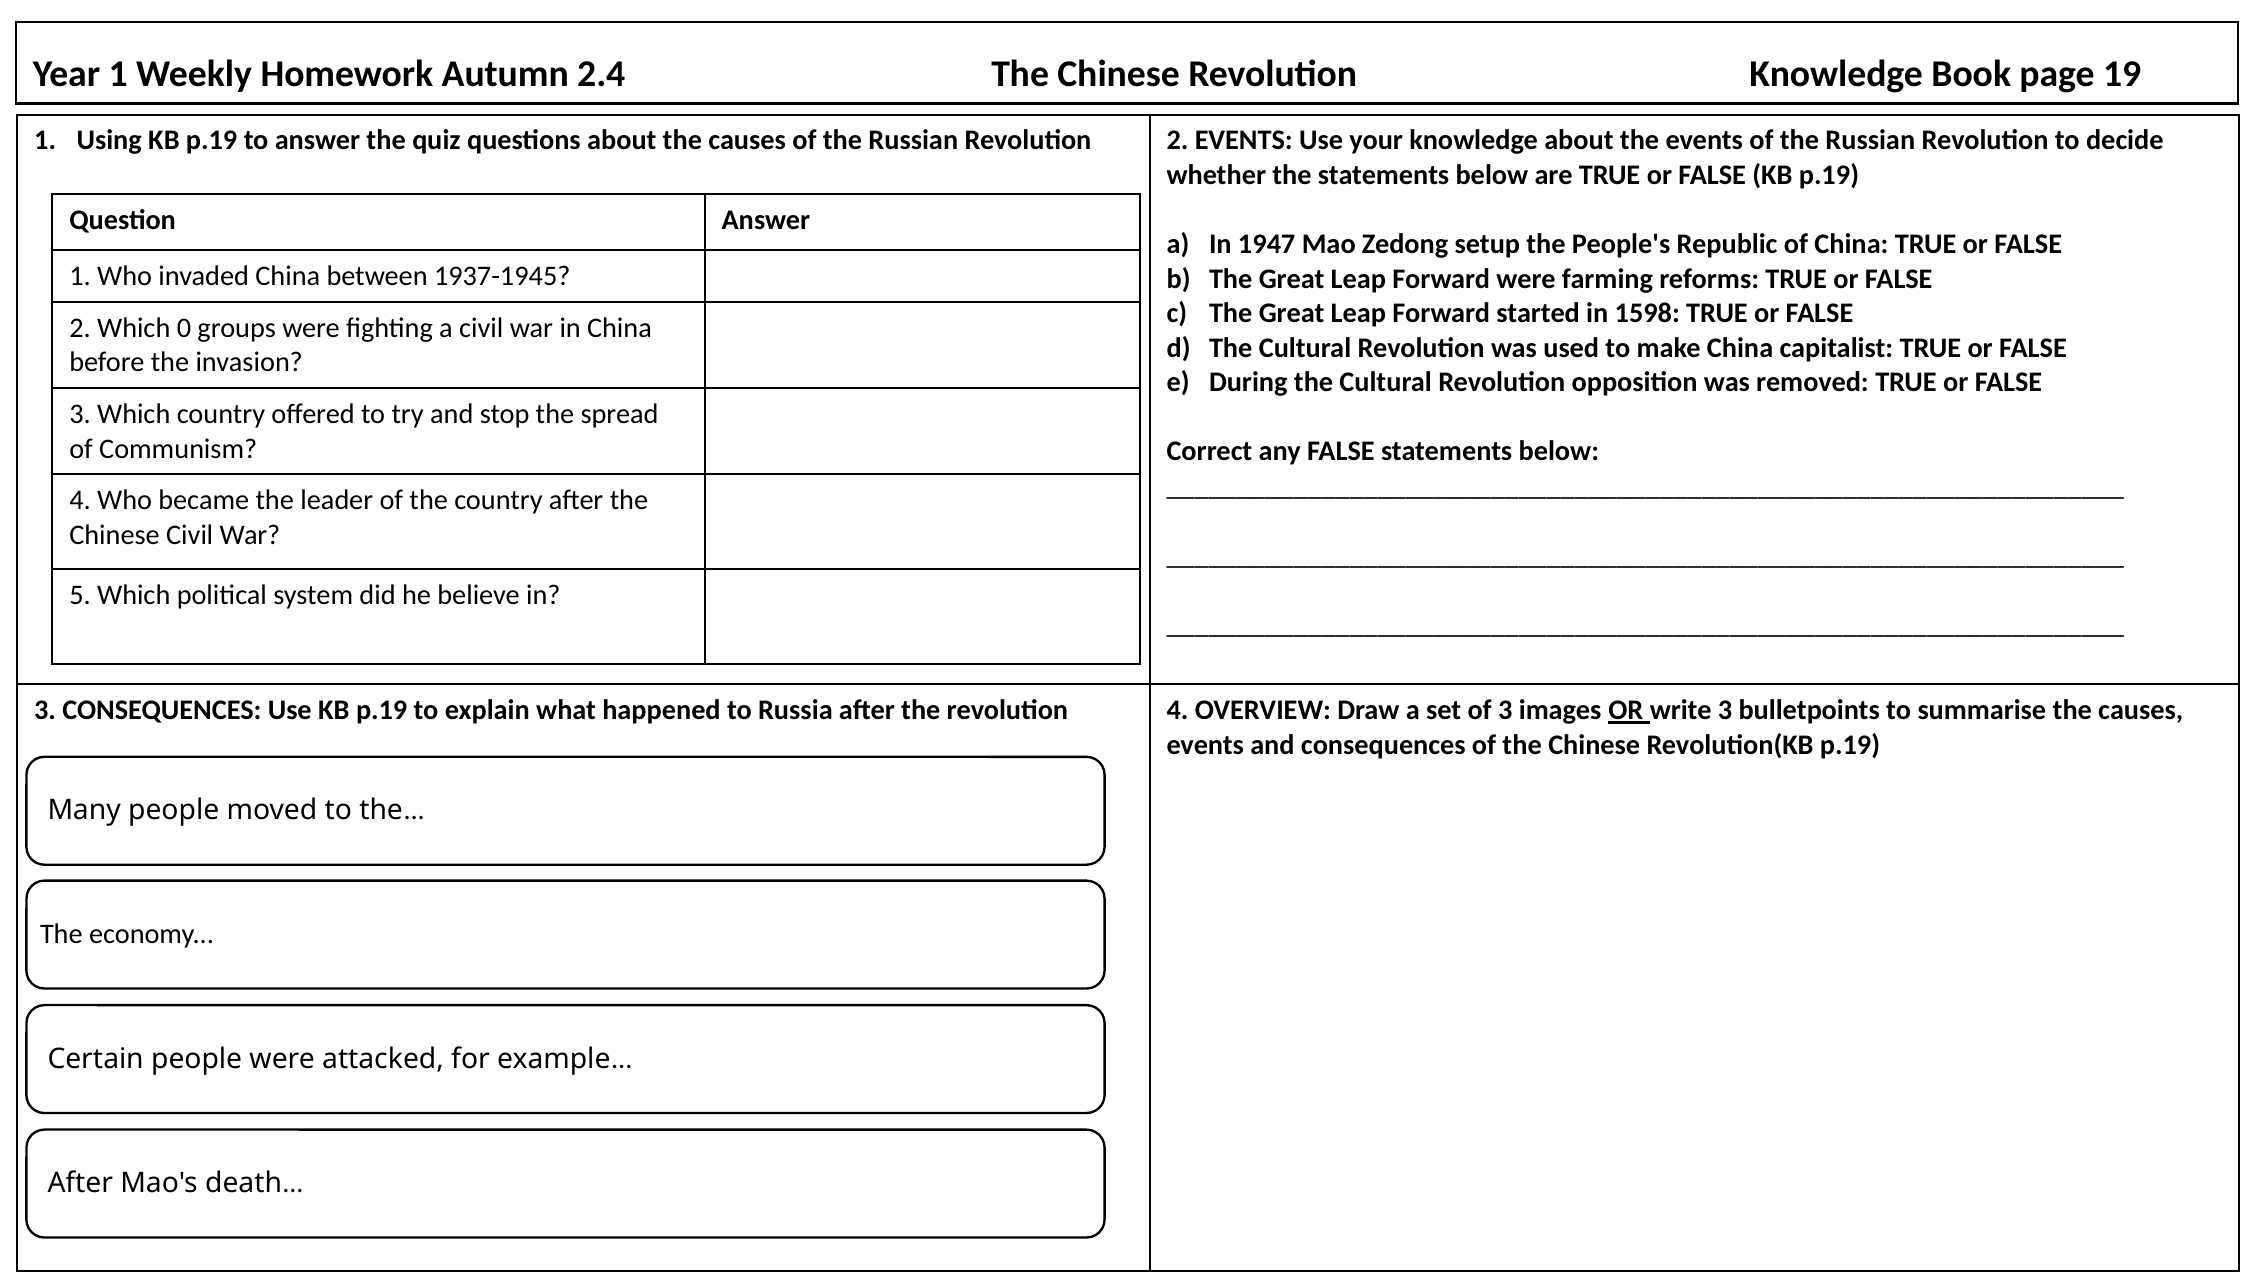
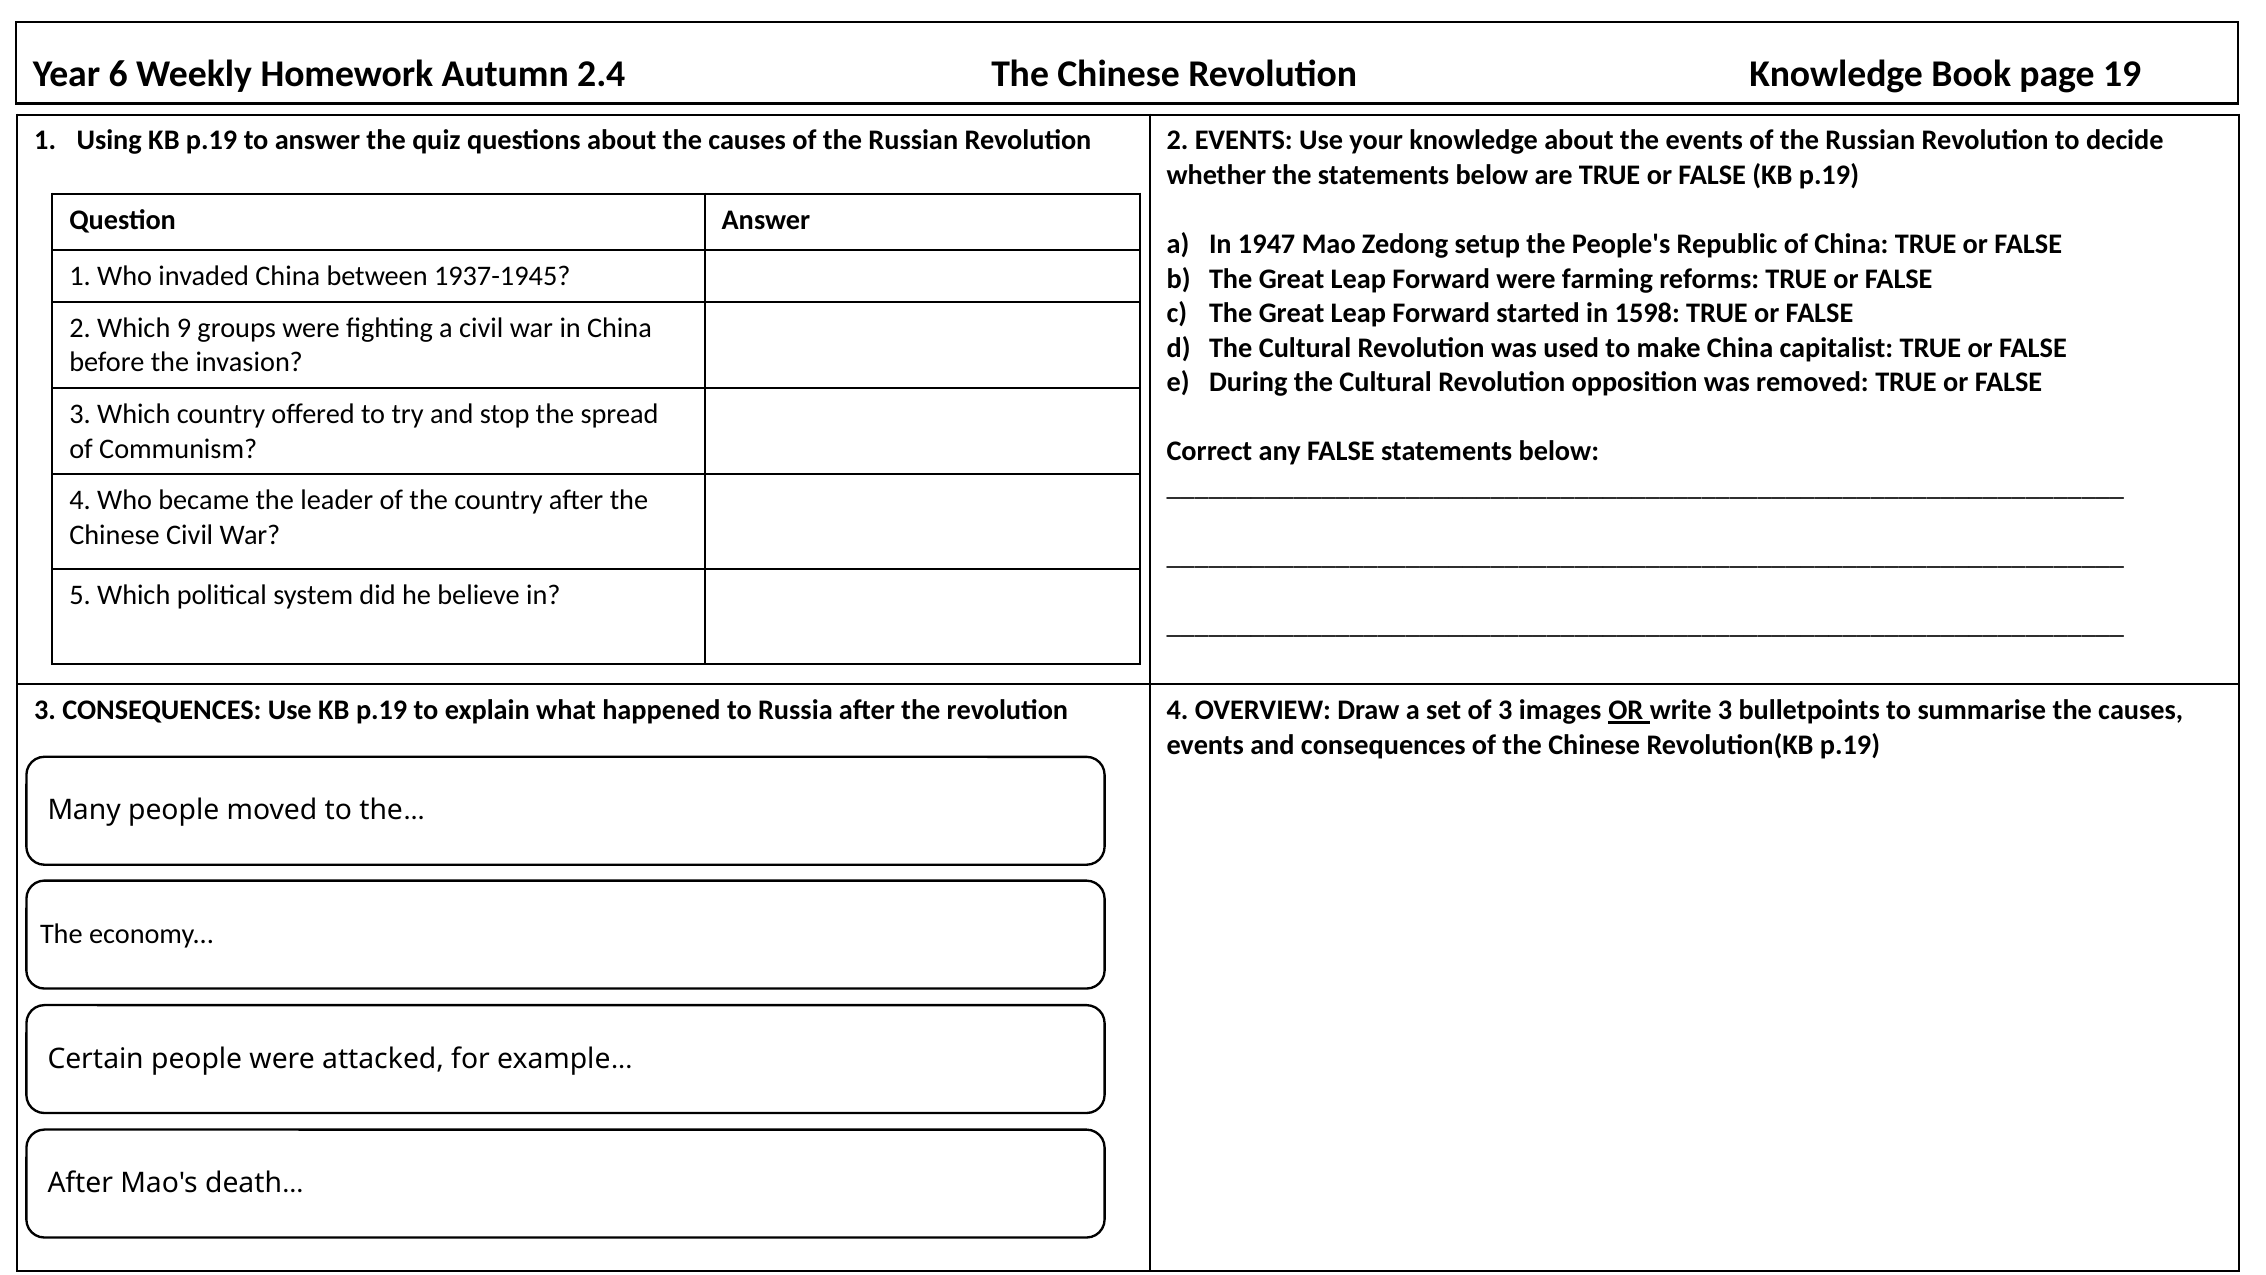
Year 1: 1 -> 6 (118, 74)
0: 0 -> 9 (184, 328)
